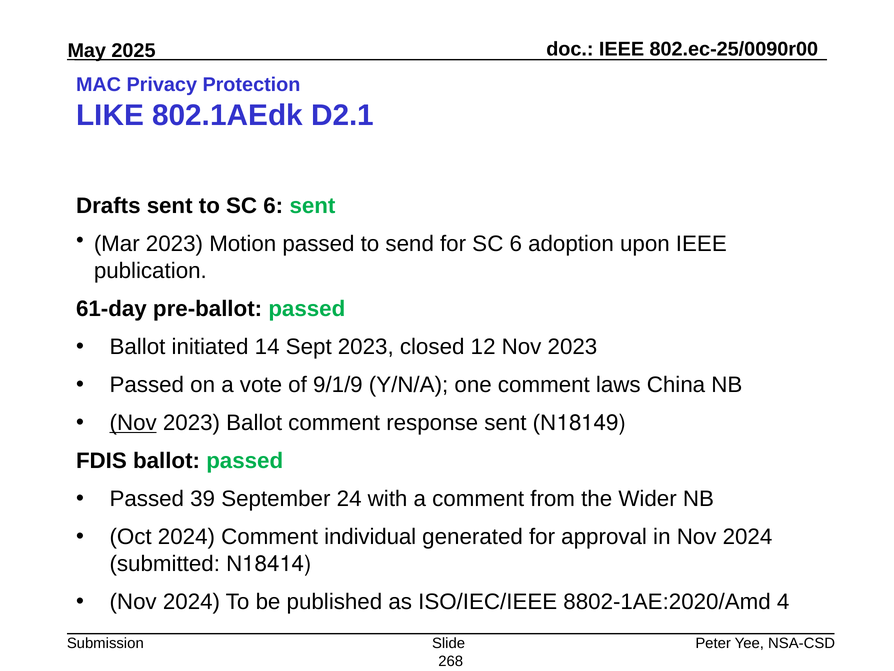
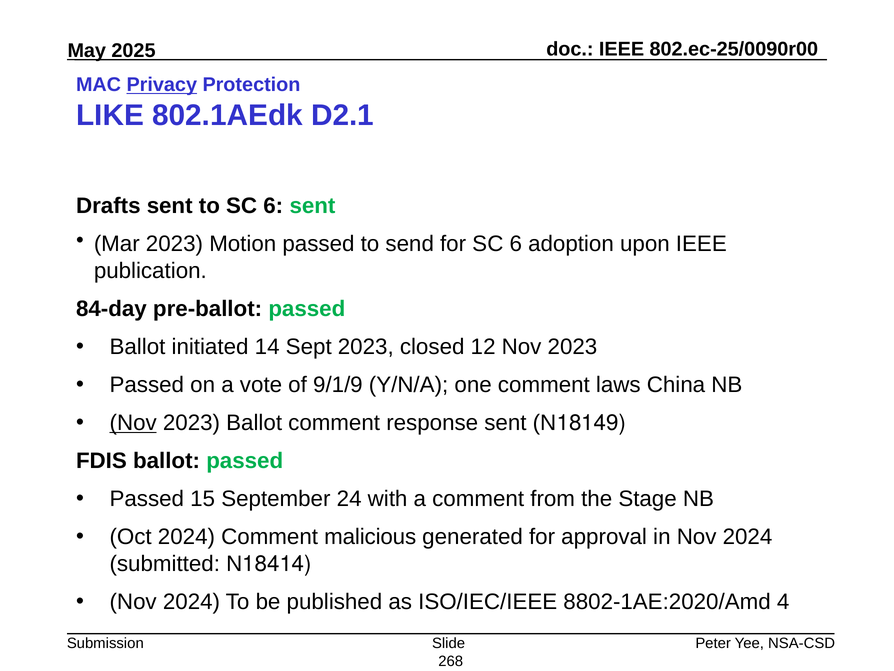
Privacy underline: none -> present (162, 85)
61-day: 61-day -> 84-day (111, 309)
39: 39 -> 15 (203, 499)
Wider: Wider -> Stage (648, 499)
individual: individual -> malicious (370, 537)
